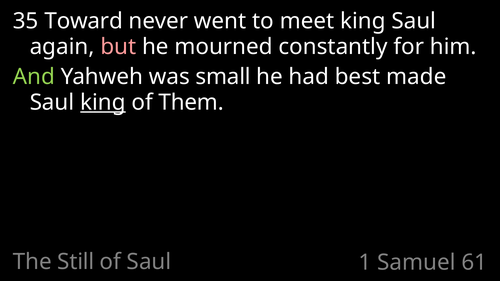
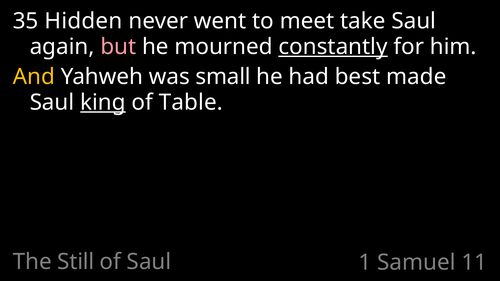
Toward: Toward -> Hidden (83, 21)
meet king: king -> take (363, 21)
constantly underline: none -> present (333, 47)
And colour: light green -> yellow (34, 77)
Them: Them -> Table (191, 102)
61: 61 -> 11 (474, 263)
